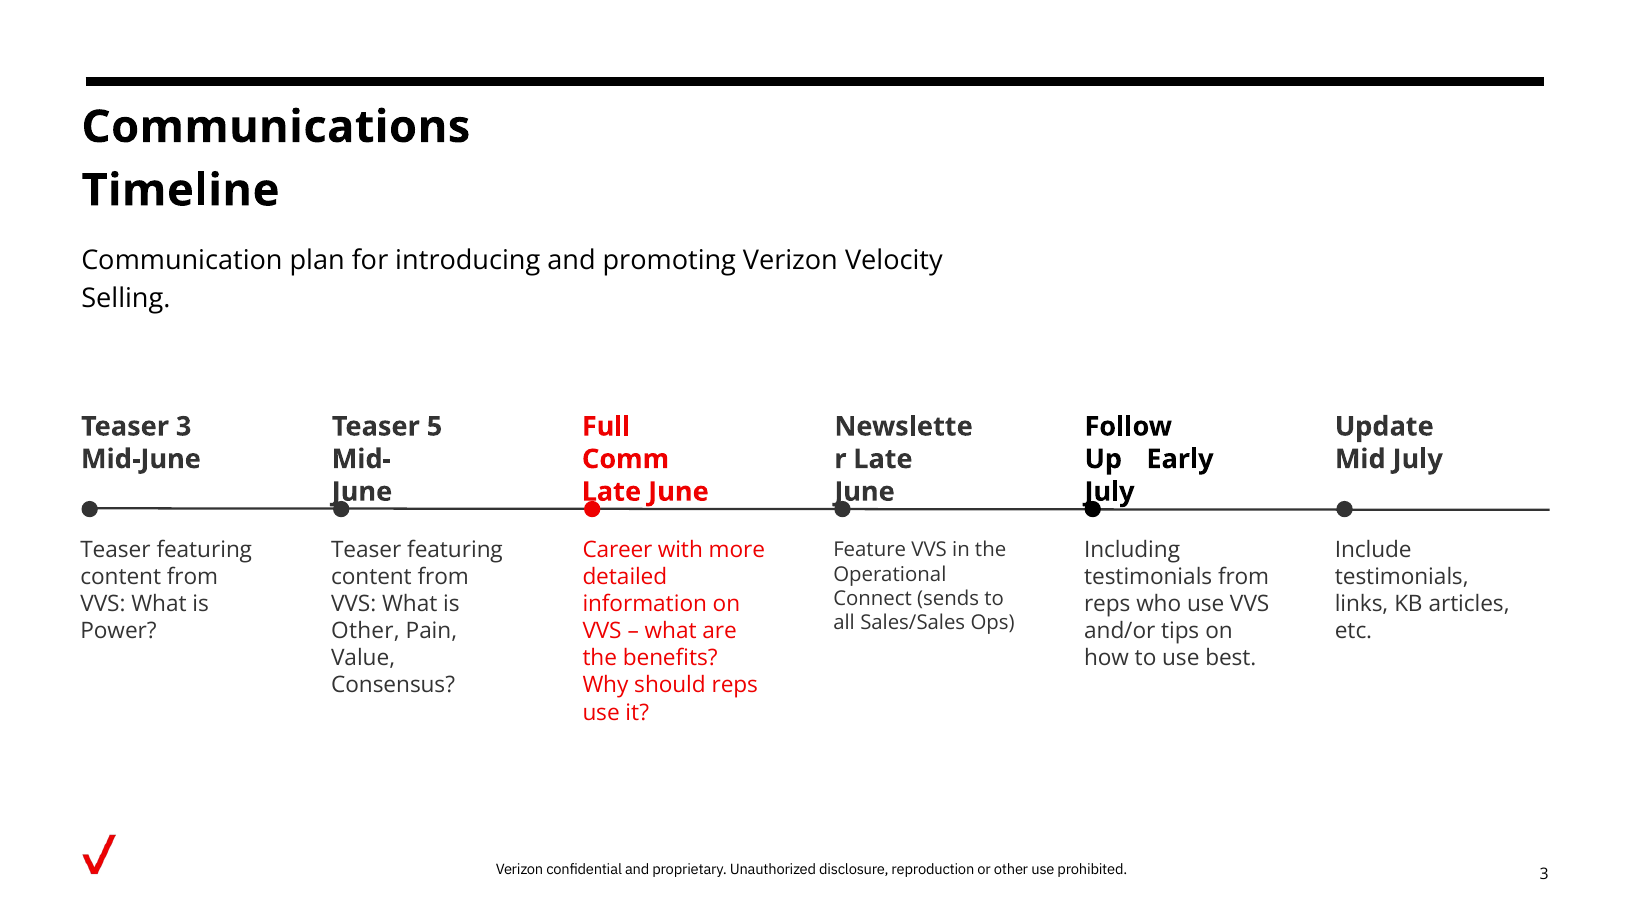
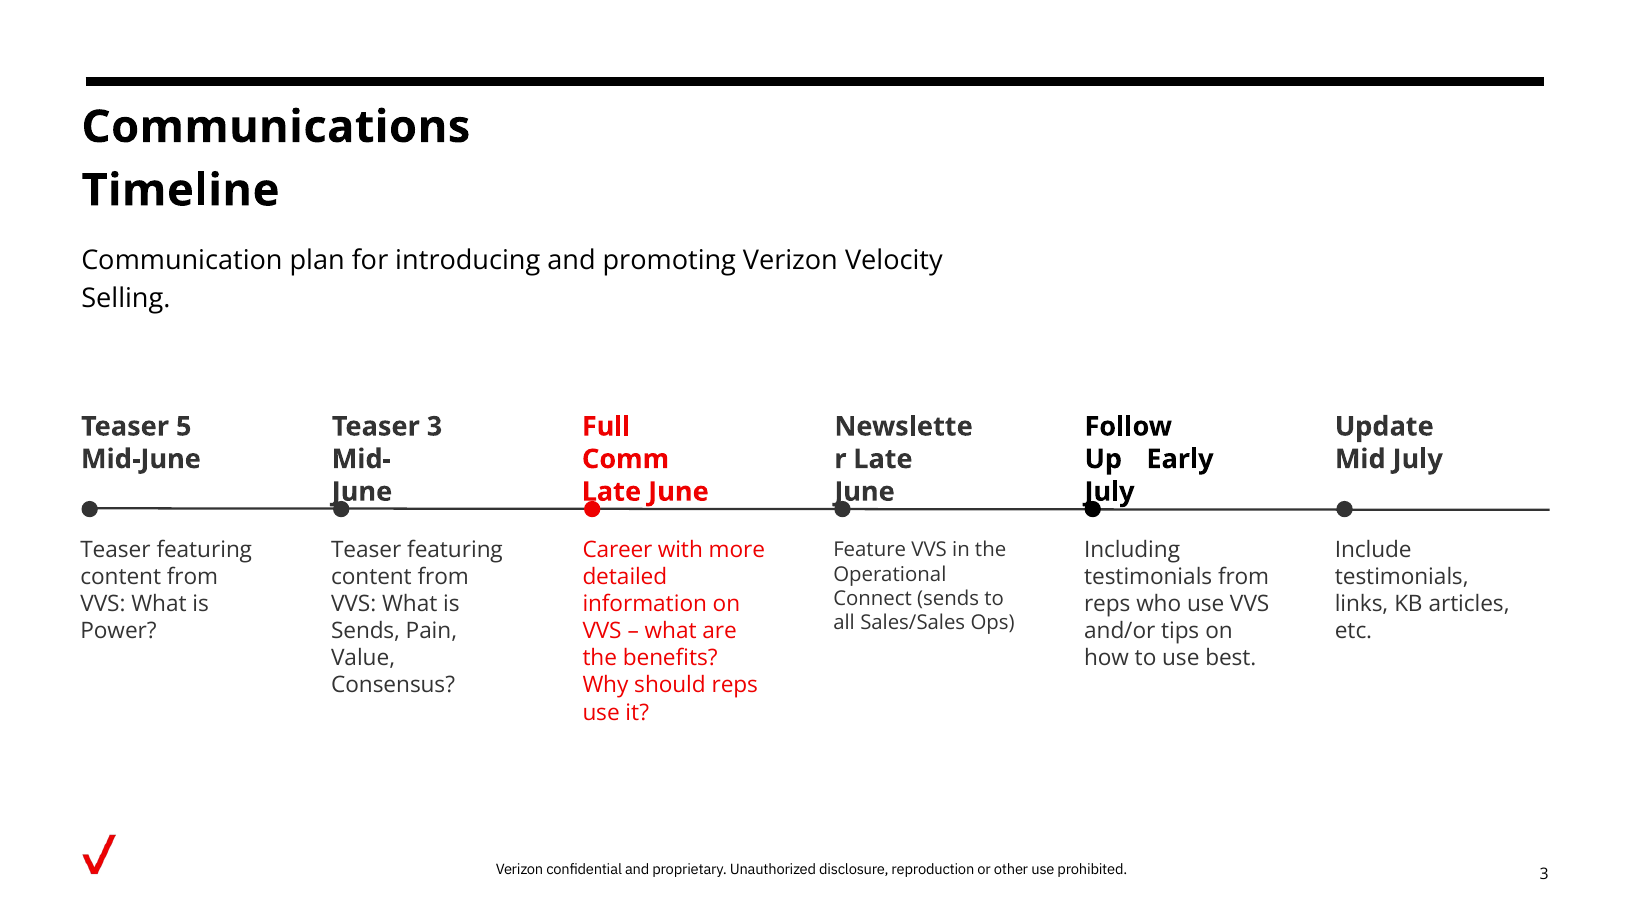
Teaser 3: 3 -> 5 (184, 427)
Teaser 5: 5 -> 3 (434, 427)
Other: Other -> Sends (366, 631)
